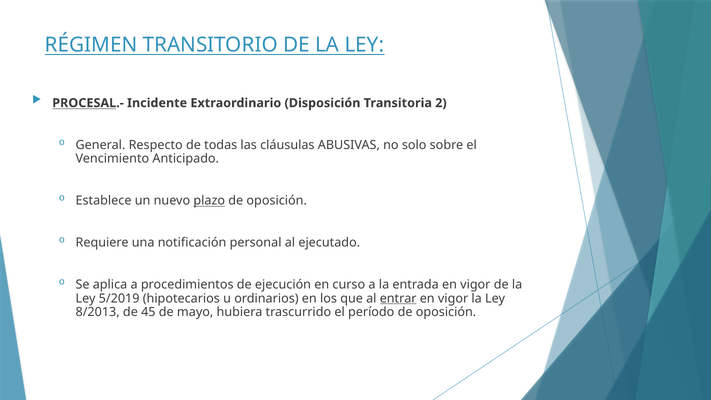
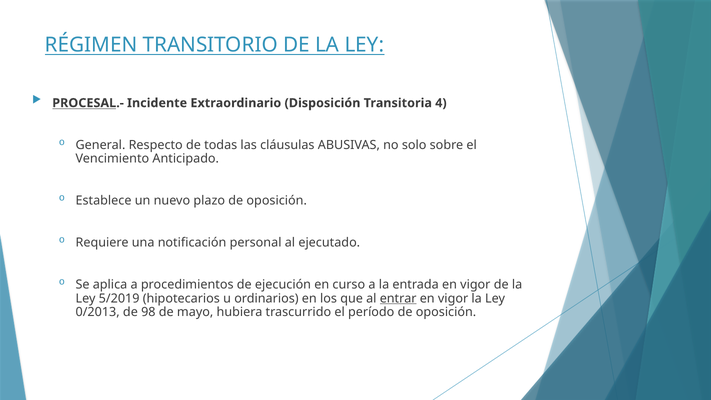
2: 2 -> 4 (441, 103)
plazo underline: present -> none (209, 201)
8/2013: 8/2013 -> 0/2013 (98, 312)
45: 45 -> 98 (148, 312)
